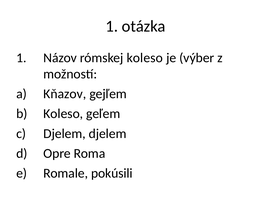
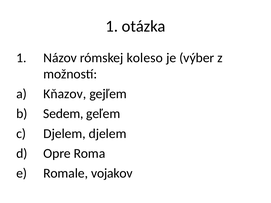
Koleso: Koleso -> Sedem (63, 114)
pokúsili: pokúsili -> vojakov (112, 174)
